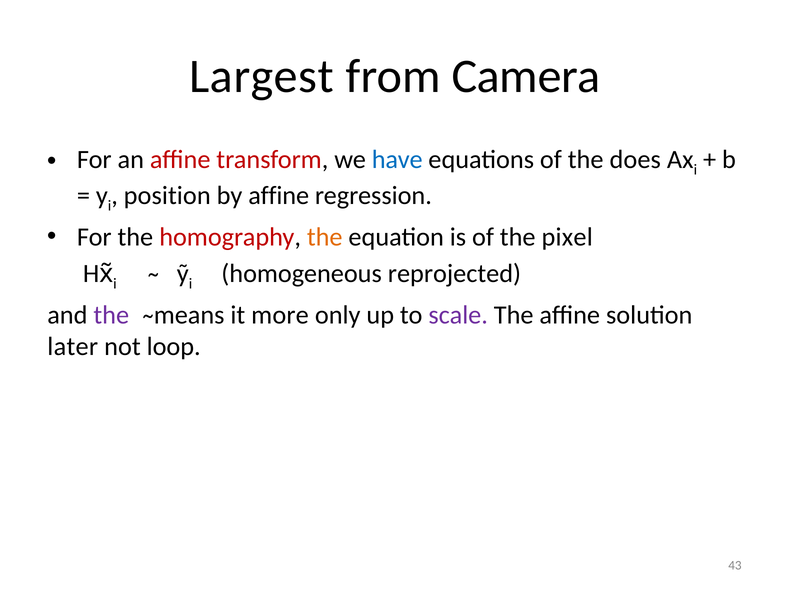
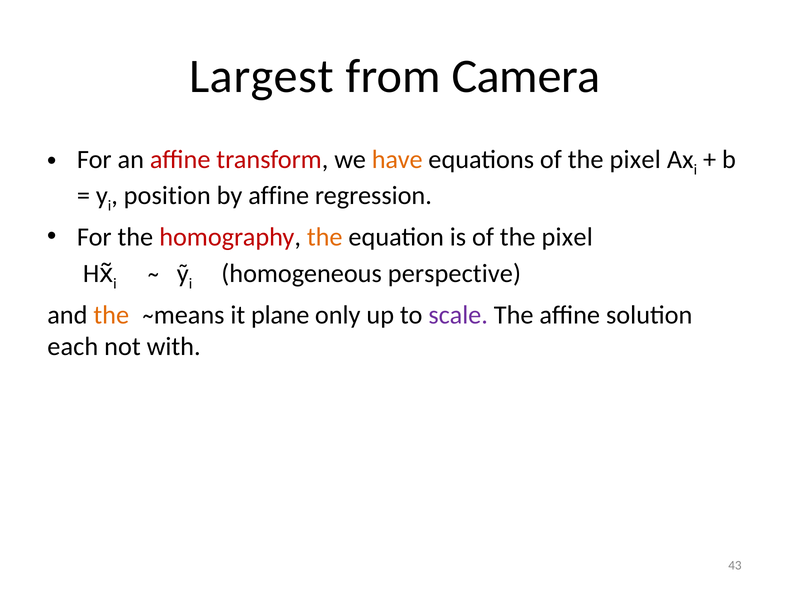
have colour: blue -> orange (397, 160)
equations of the does: does -> pixel (635, 160)
reprojected: reprojected -> perspective (454, 274)
the colour: purple -> orange (111, 315)
more: more -> plane (280, 315)
later: later -> each (73, 346)
loop: loop -> with (174, 346)
